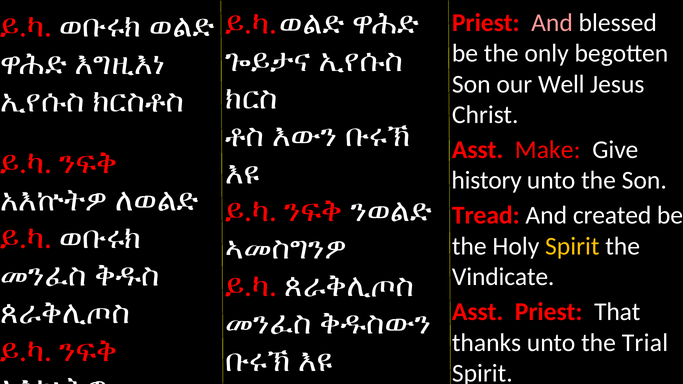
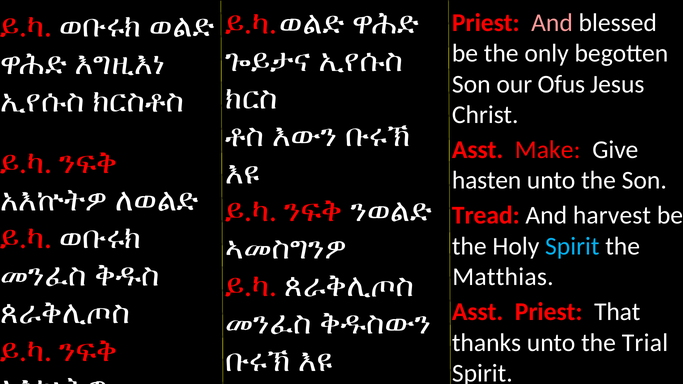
Well: Well -> Ofus (561, 84)
history: history -> hasten (487, 181)
created: created -> harvest (612, 216)
Spirit colour: yellow -> light blue (572, 246)
Vindicate: Vindicate -> Matthias (503, 277)
